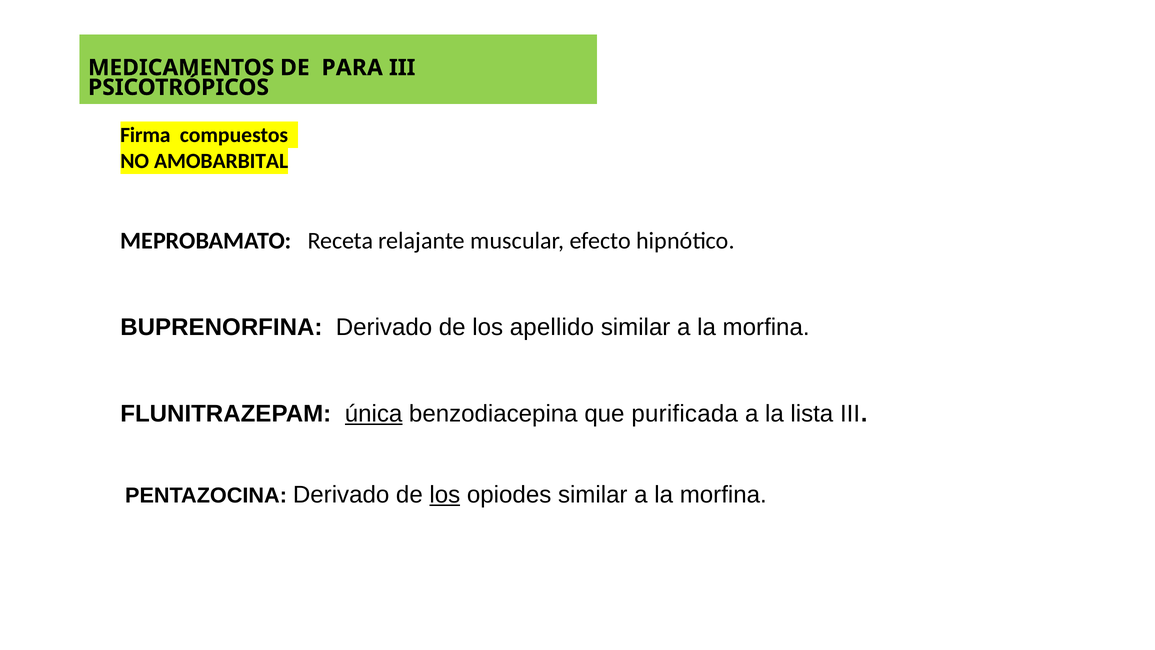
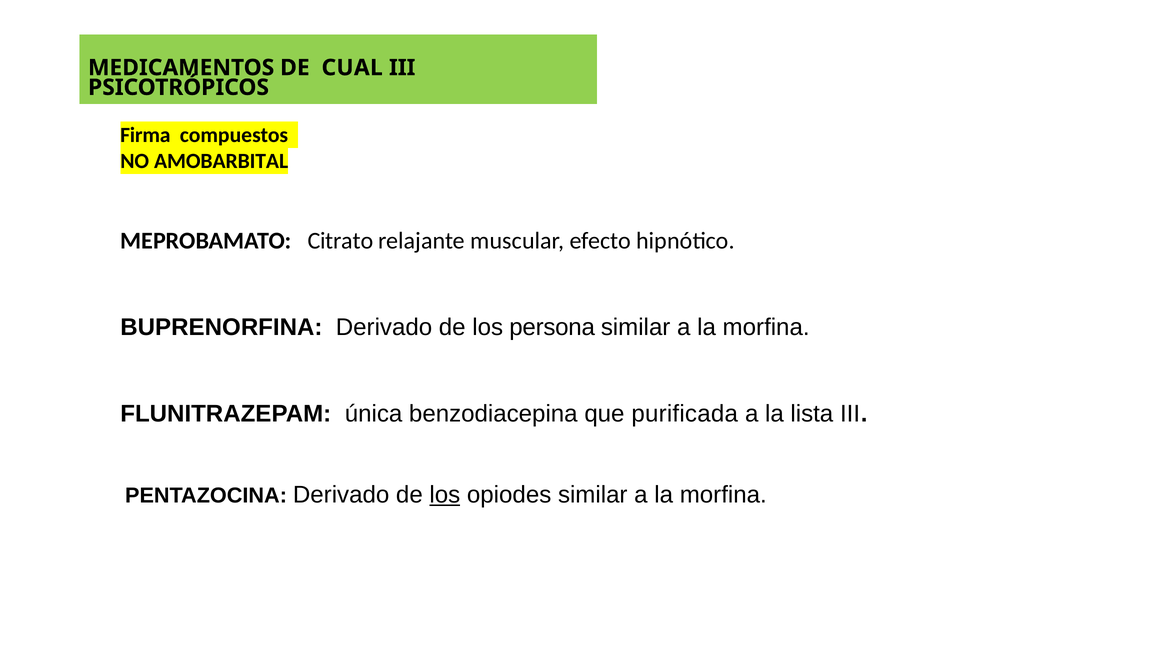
PARA: PARA -> CUAL (352, 68)
Receta: Receta -> Citrato (340, 240)
apellido: apellido -> persona (552, 327)
única underline: present -> none (374, 414)
